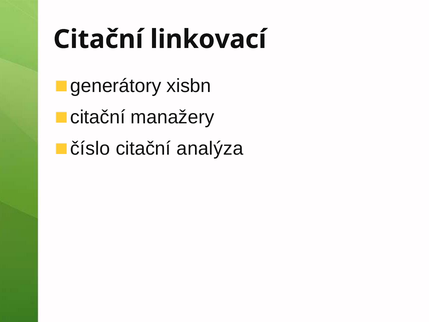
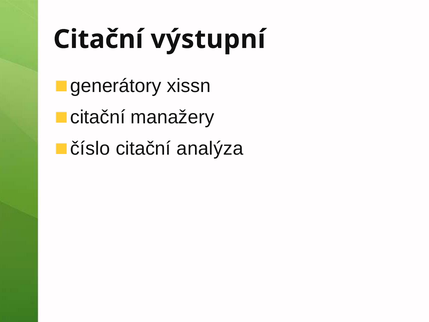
linkovací: linkovací -> výstupní (208, 39)
xisbn: xisbn -> xissn (189, 86)
